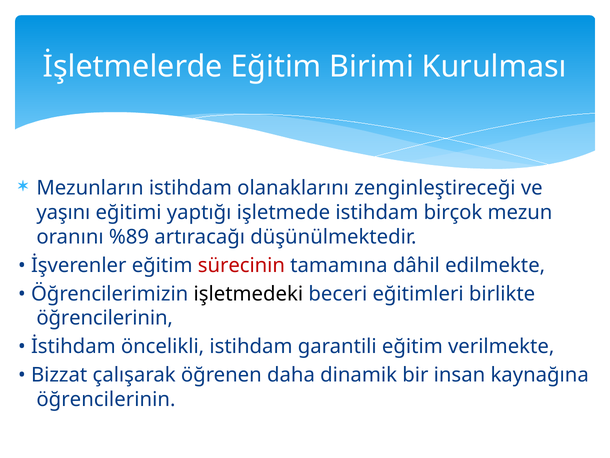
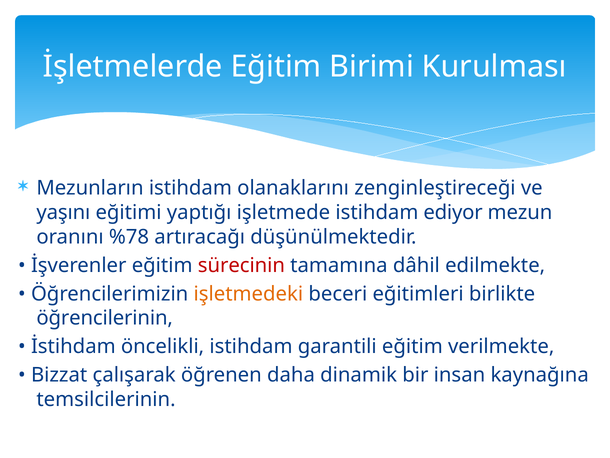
birçok: birçok -> ediyor (453, 212)
%89: %89 -> %78 (129, 237)
işletmedeki colour: black -> orange (248, 294)
öğrencilerinin: öğrencilerinin -> temsilcilerinin (106, 399)
